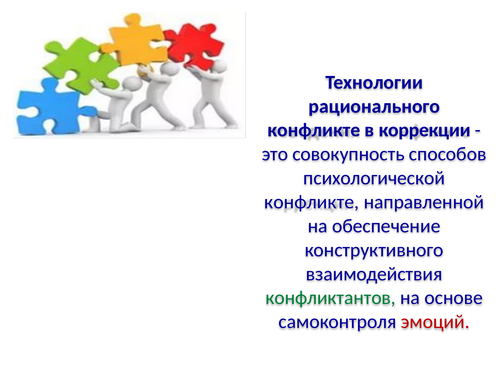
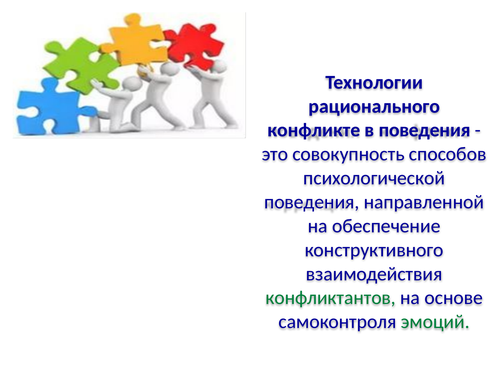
в коррекции: коррекции -> поведения (425, 130)
конфликте: конфликте -> поведения (312, 202)
эмоций colour: red -> green (435, 322)
